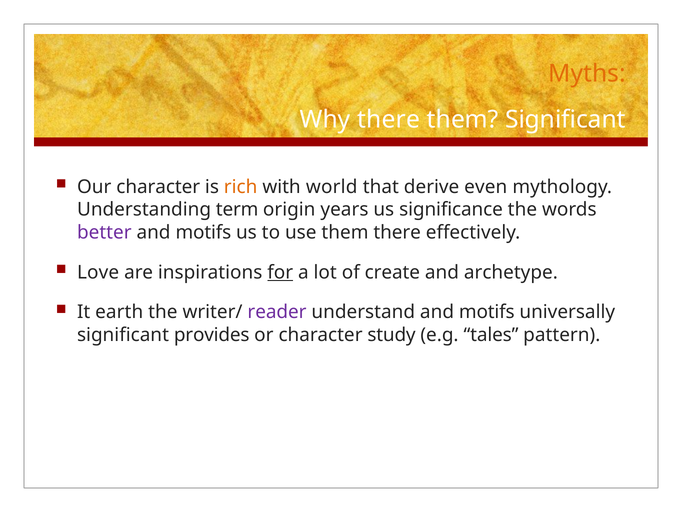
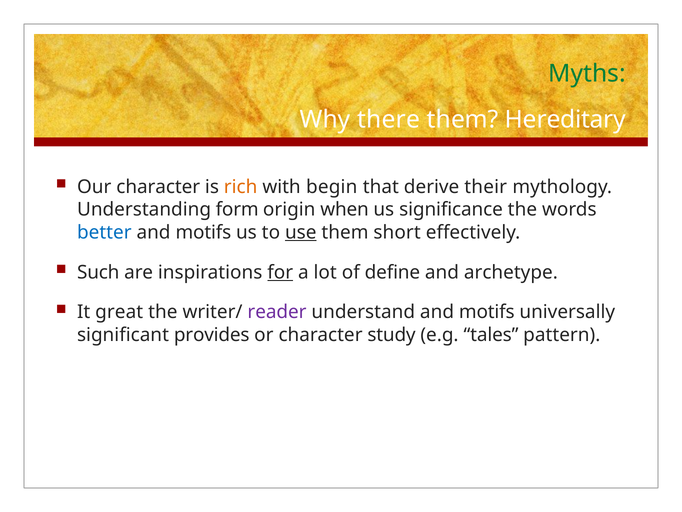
Myths colour: orange -> green (587, 74)
them Significant: Significant -> Hereditary (565, 120)
world: world -> begin (332, 187)
even: even -> their (486, 187)
term: term -> form (237, 209)
years: years -> when (345, 209)
better colour: purple -> blue (104, 232)
use underline: none -> present (301, 232)
them there: there -> short (397, 232)
Love: Love -> Such (98, 272)
create: create -> define (392, 272)
earth: earth -> great (119, 312)
